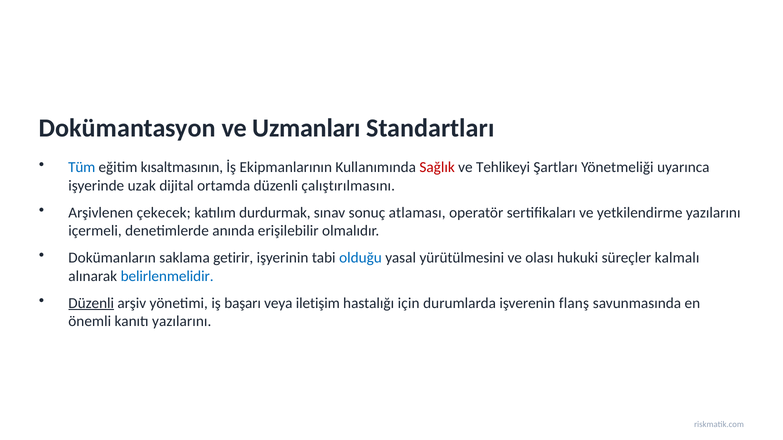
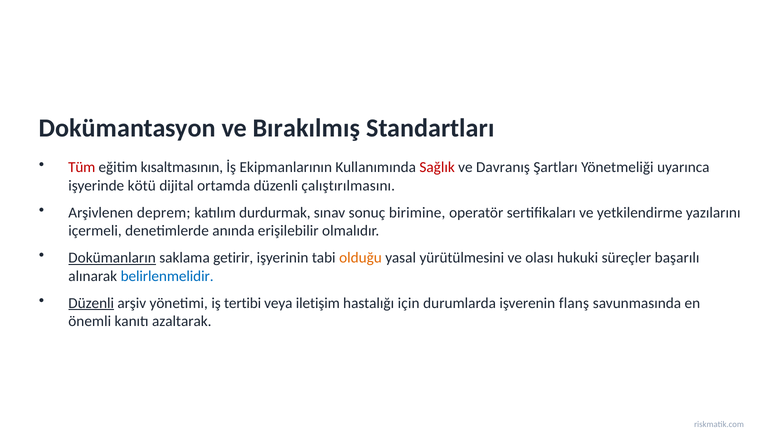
Uzmanları: Uzmanları -> Bırakılmış (306, 128)
Tüm colour: blue -> red (82, 167)
Tehlikeyi: Tehlikeyi -> Davranış (503, 167)
uzak: uzak -> kötü (142, 186)
çekecek: çekecek -> deprem (164, 213)
atlaması: atlaması -> birimine (417, 213)
Dokümanların underline: none -> present (112, 258)
olduğu colour: blue -> orange (360, 258)
kalmalı: kalmalı -> başarılı (677, 258)
başarı: başarı -> tertibi (243, 303)
kanıtı yazılarını: yazılarını -> azaltarak (182, 322)
